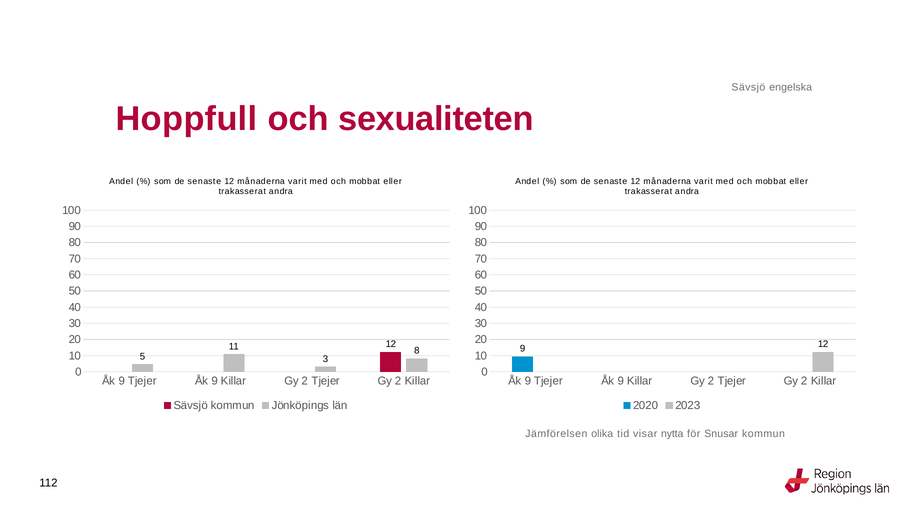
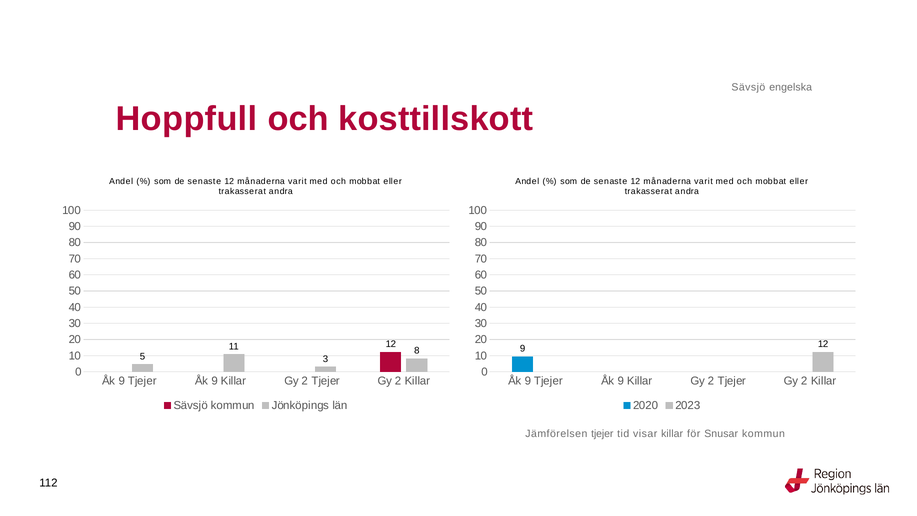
sexualiteten: sexualiteten -> kosttillskott (436, 119)
Jämförelsen olika: olika -> tjejer (602, 434)
visar nytta: nytta -> killar (672, 434)
